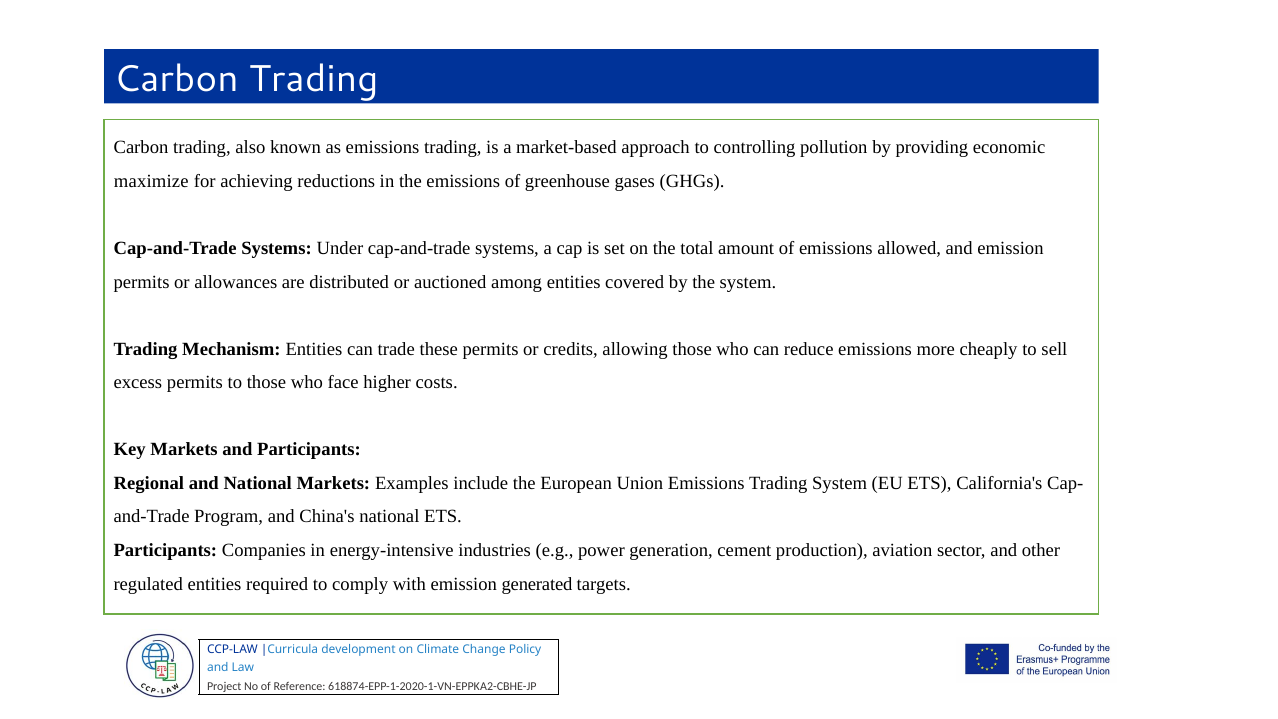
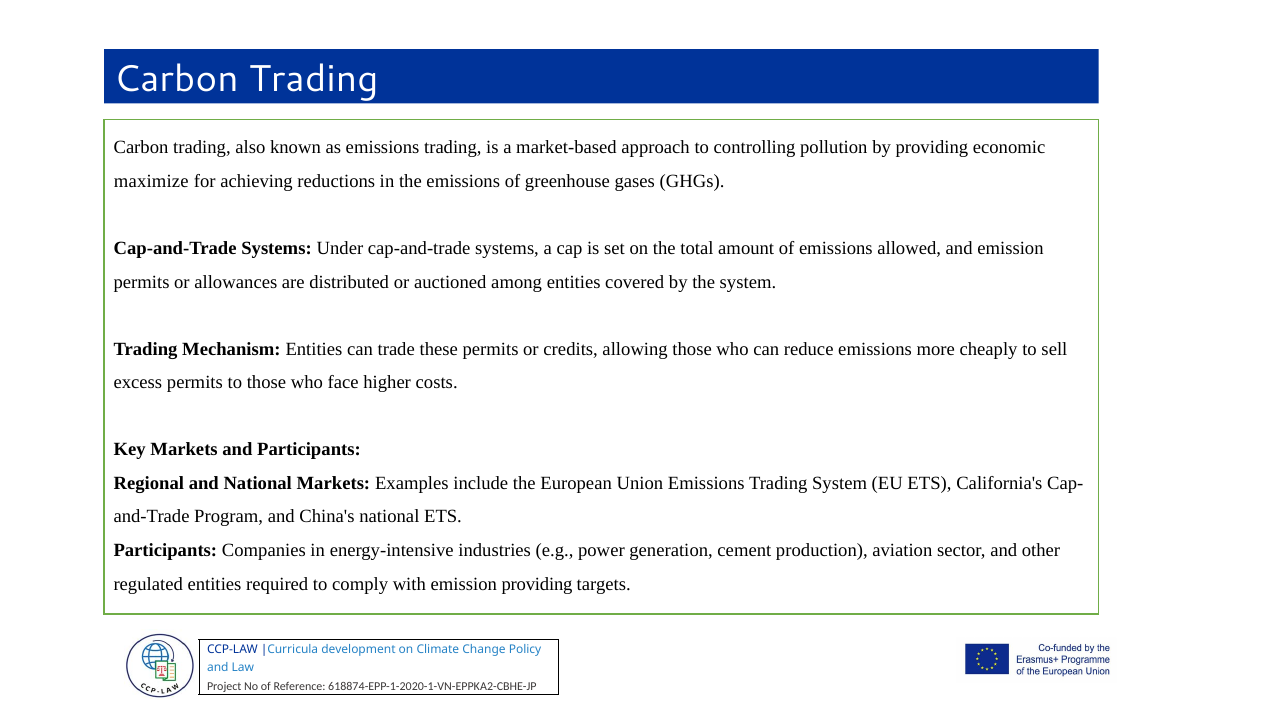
emission generated: generated -> providing (537, 584)
